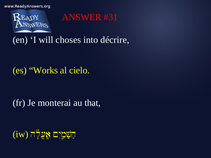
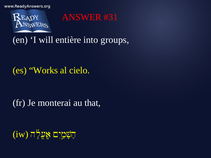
choses: choses -> entière (68, 40)
décrire: décrire -> groups (115, 40)
